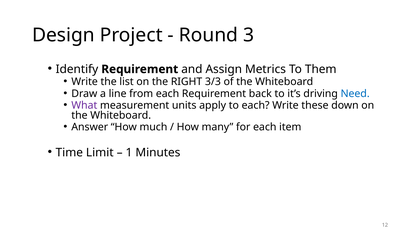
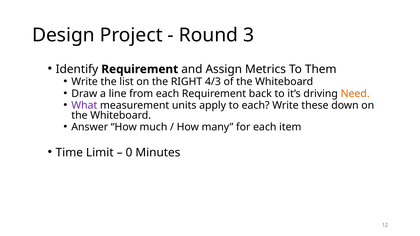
3/3: 3/3 -> 4/3 (213, 82)
Need colour: blue -> orange (355, 94)
1: 1 -> 0 (129, 153)
